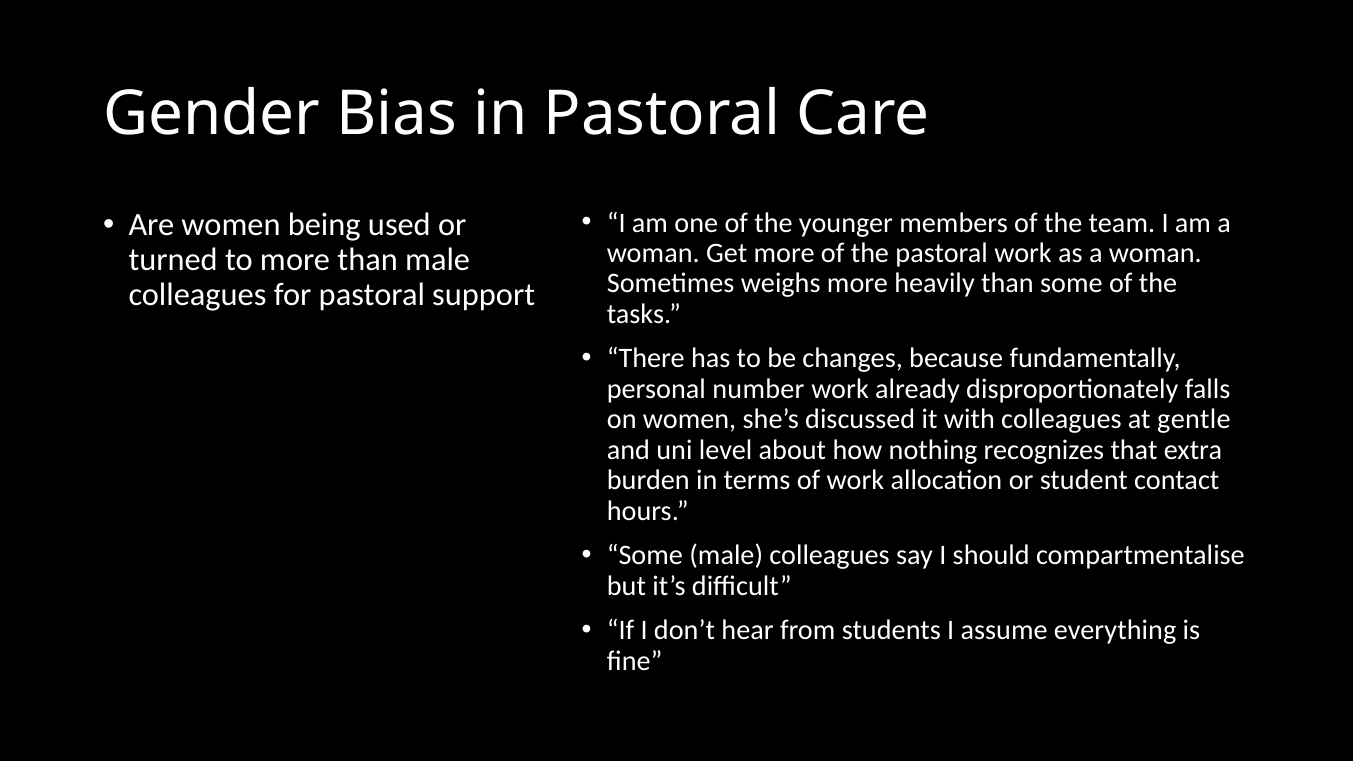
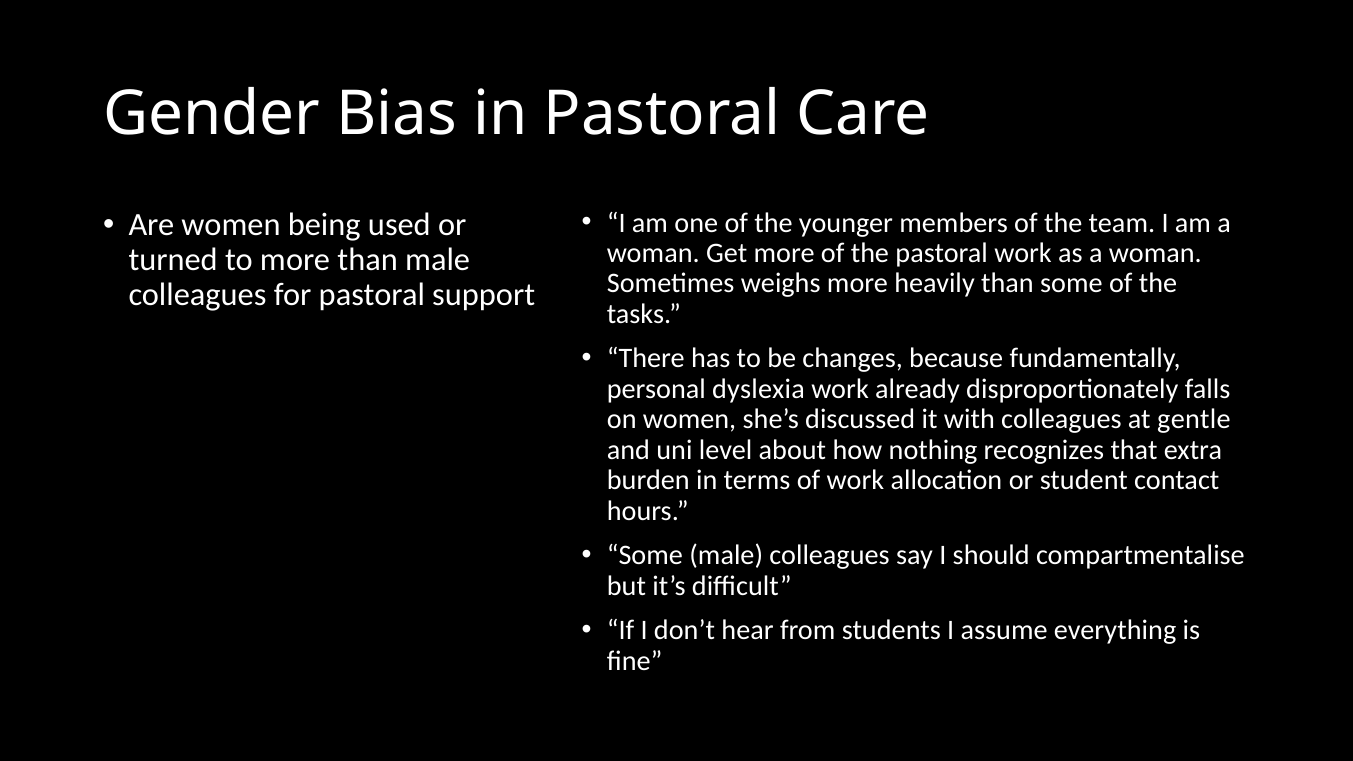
number: number -> dyslexia (759, 389)
